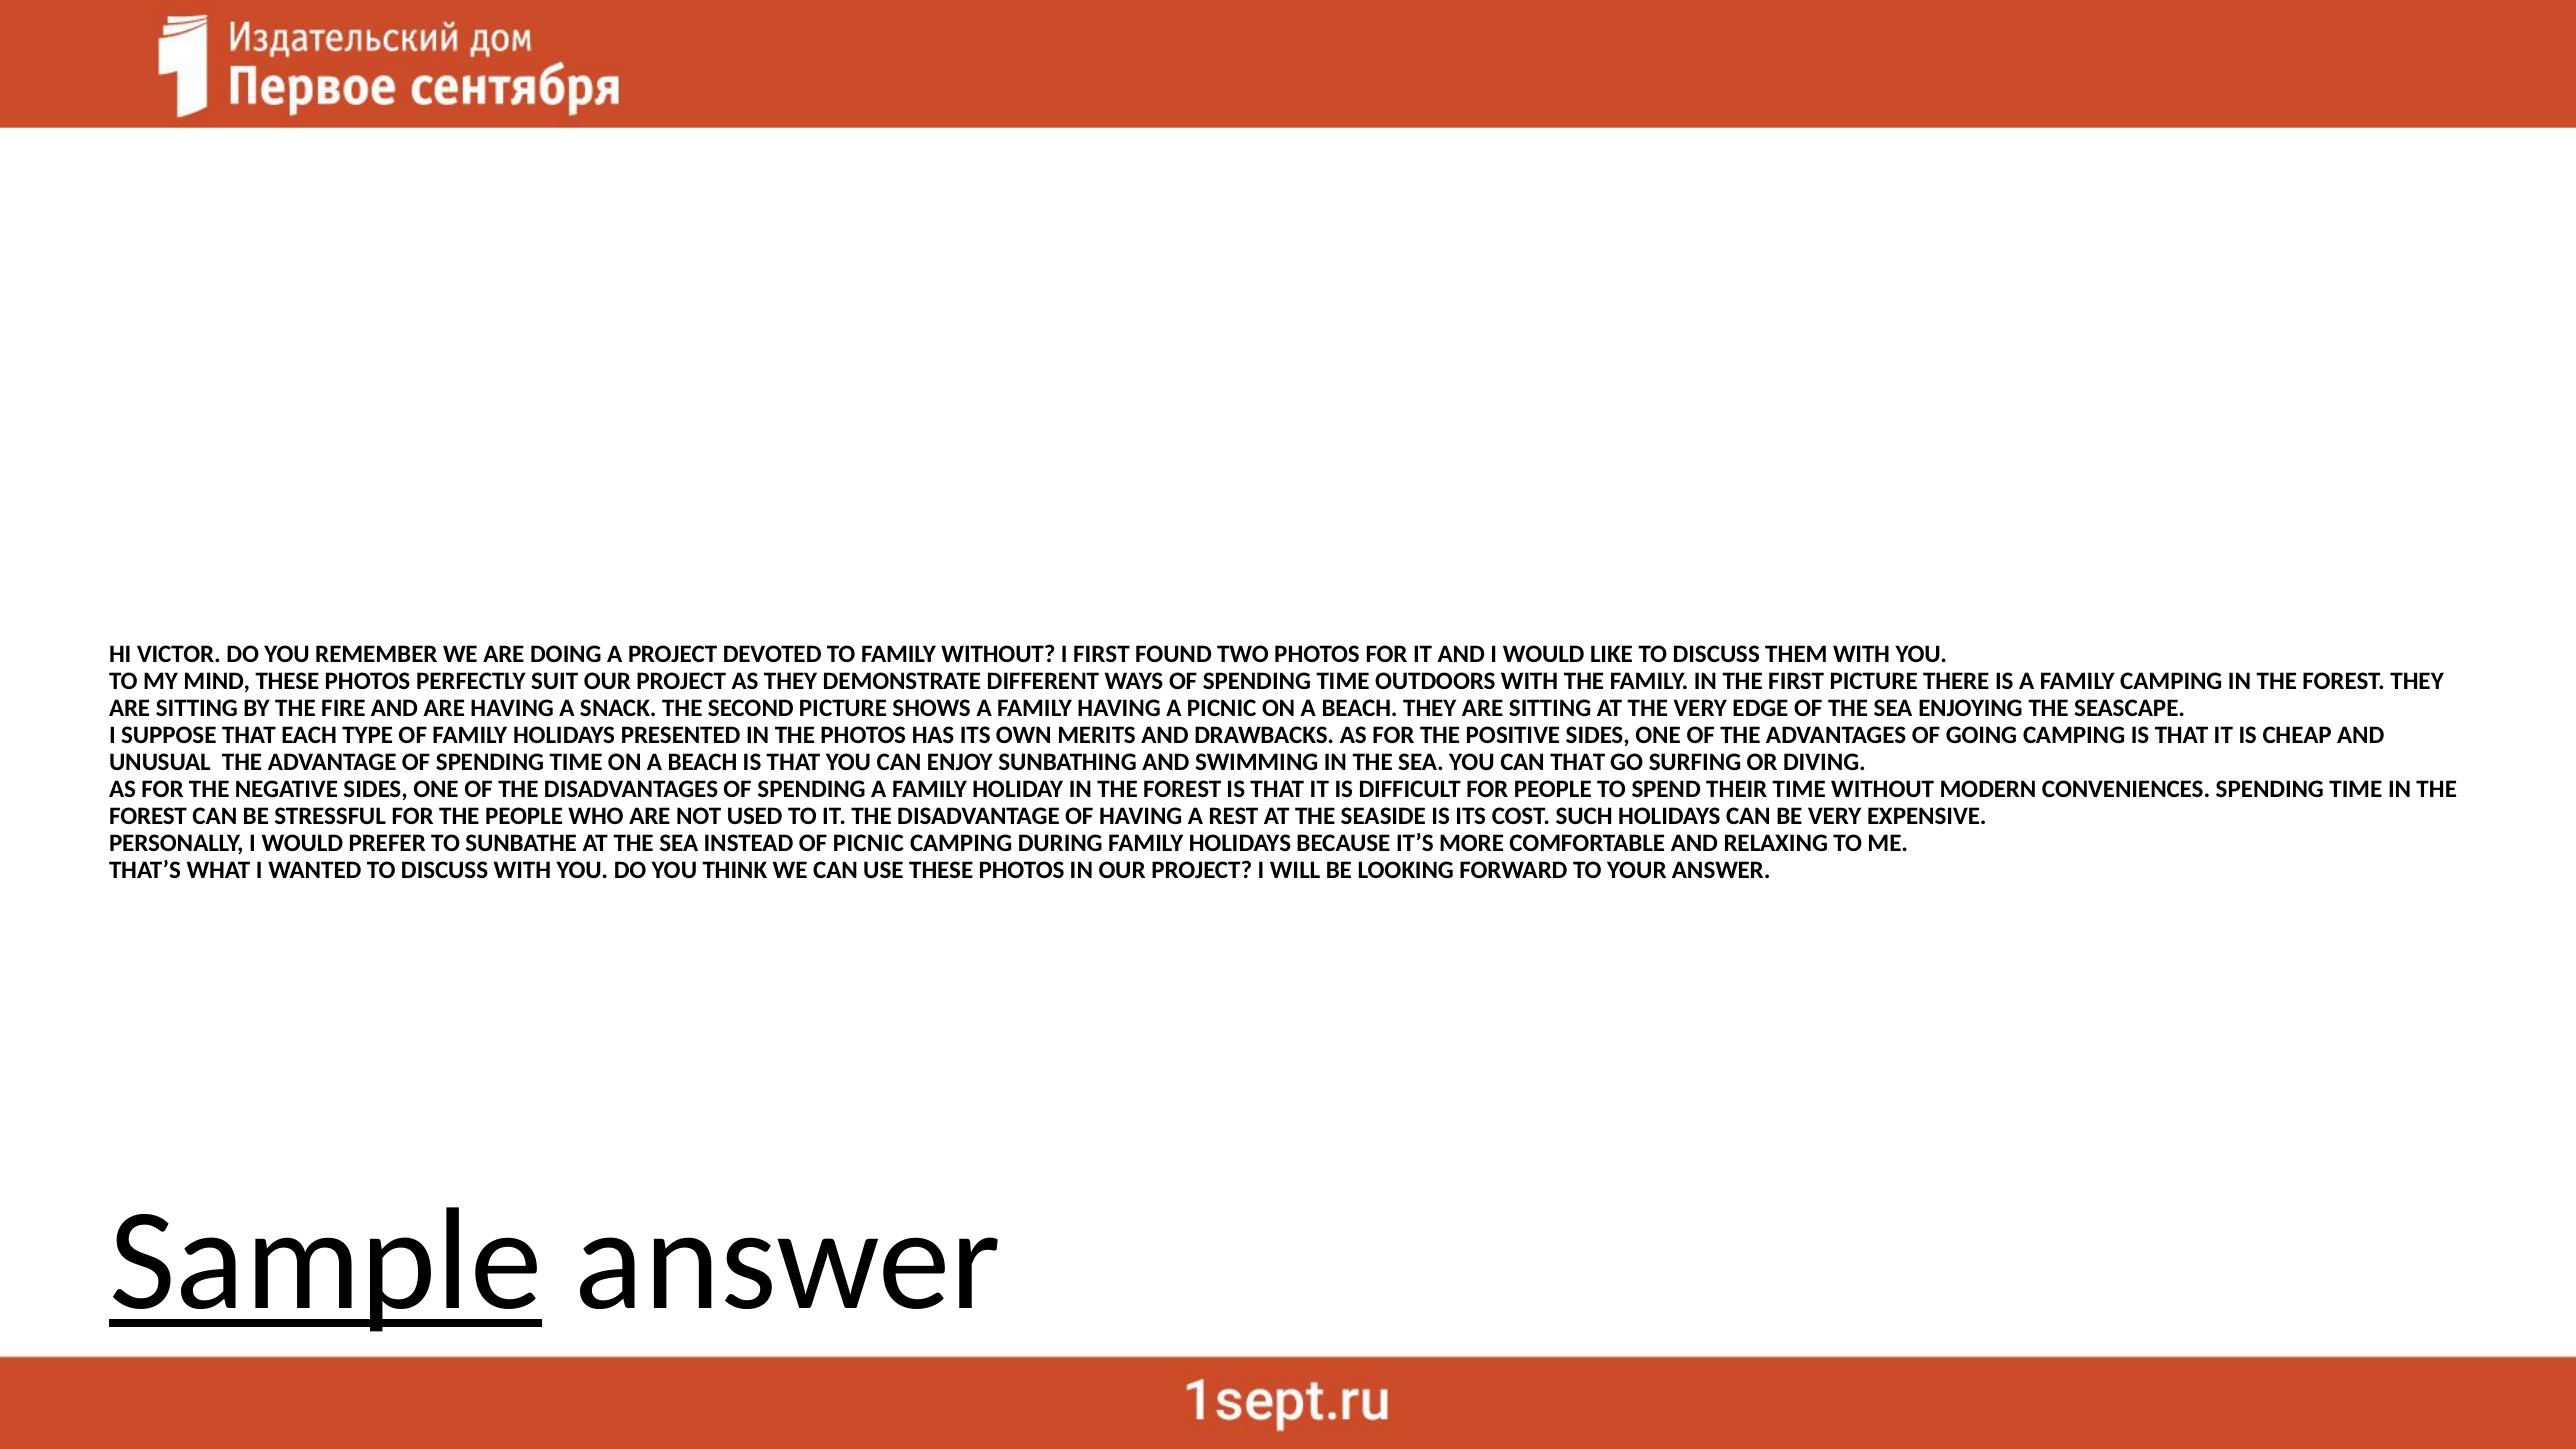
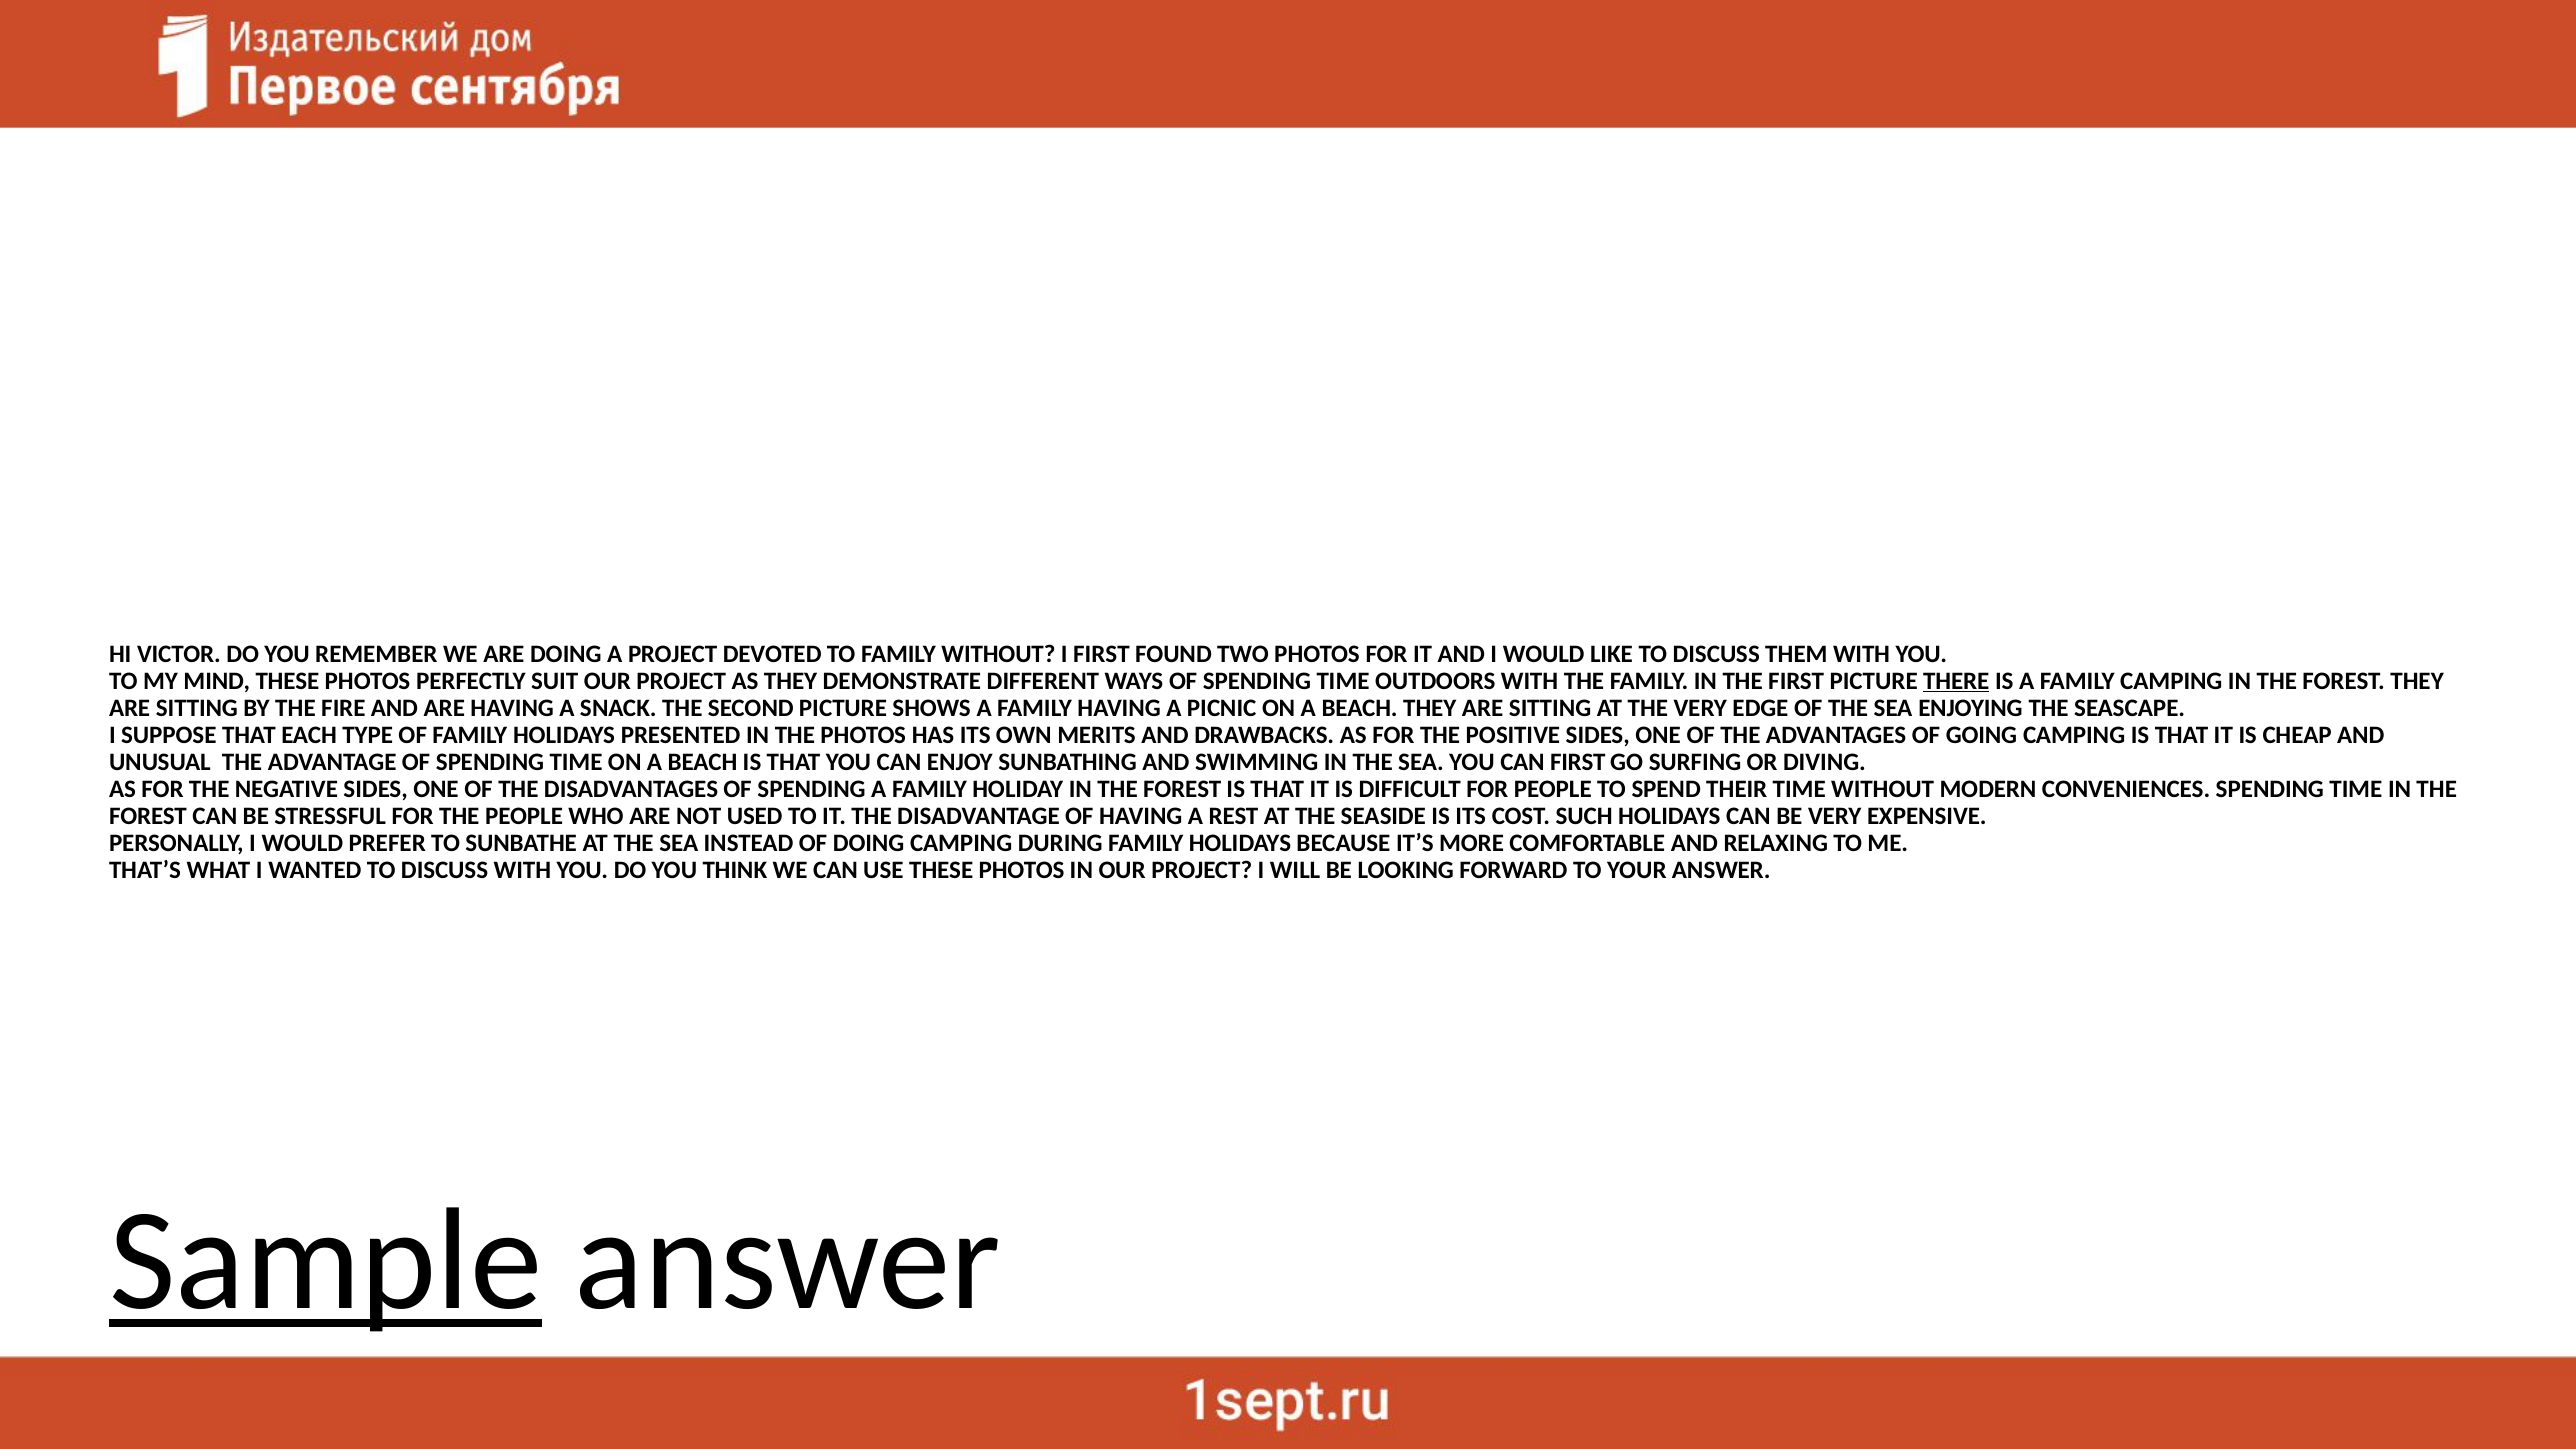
THERE underline: none -> present (1956, 681)
CAN THAT: THAT -> FIRST (1578, 762)
OF PICNIC: PICNIC -> DOING (869, 843)
